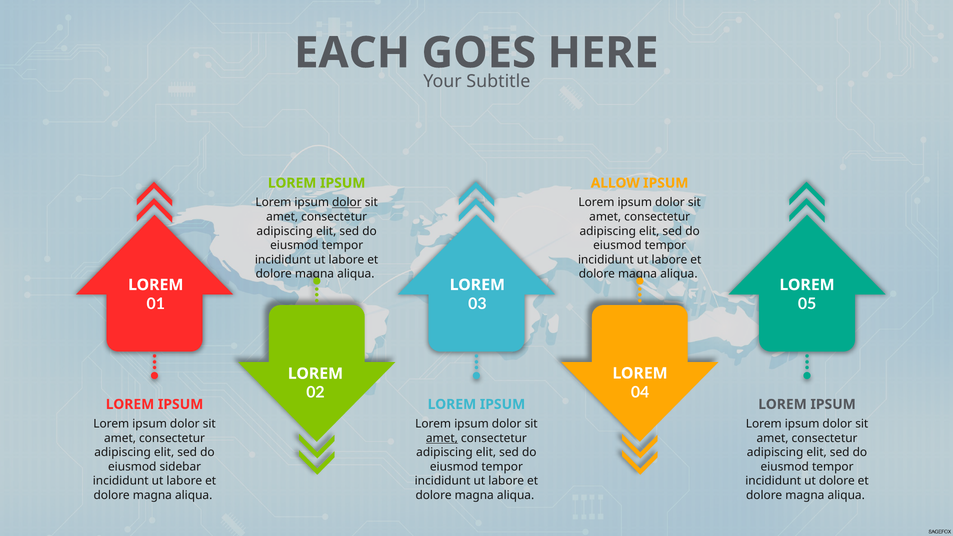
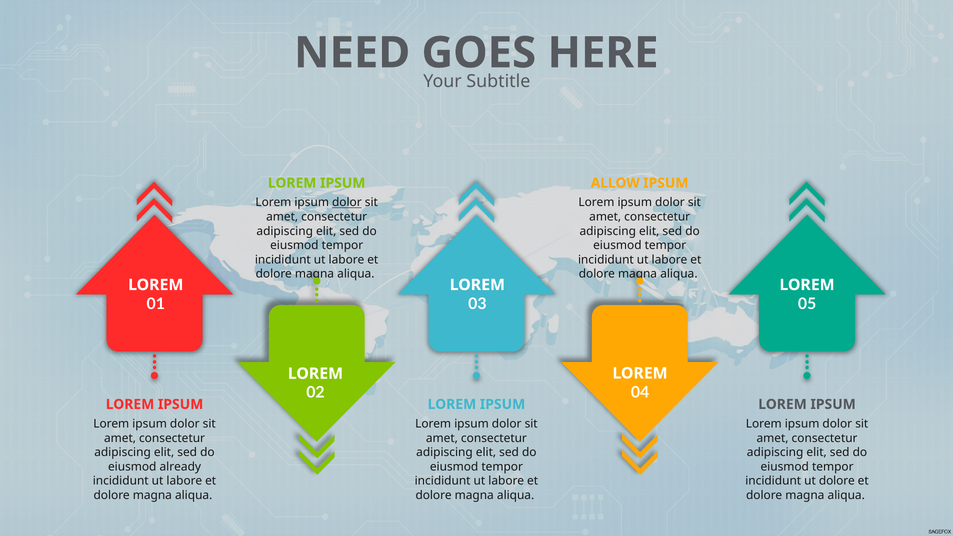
EACH: EACH -> NEED (352, 53)
amet underline: present -> none (442, 438)
sidebar: sidebar -> already (180, 467)
